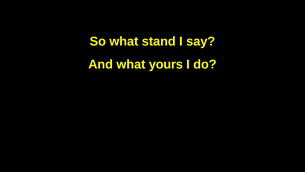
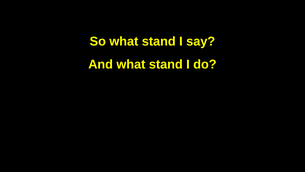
And what yours: yours -> stand (166, 64)
